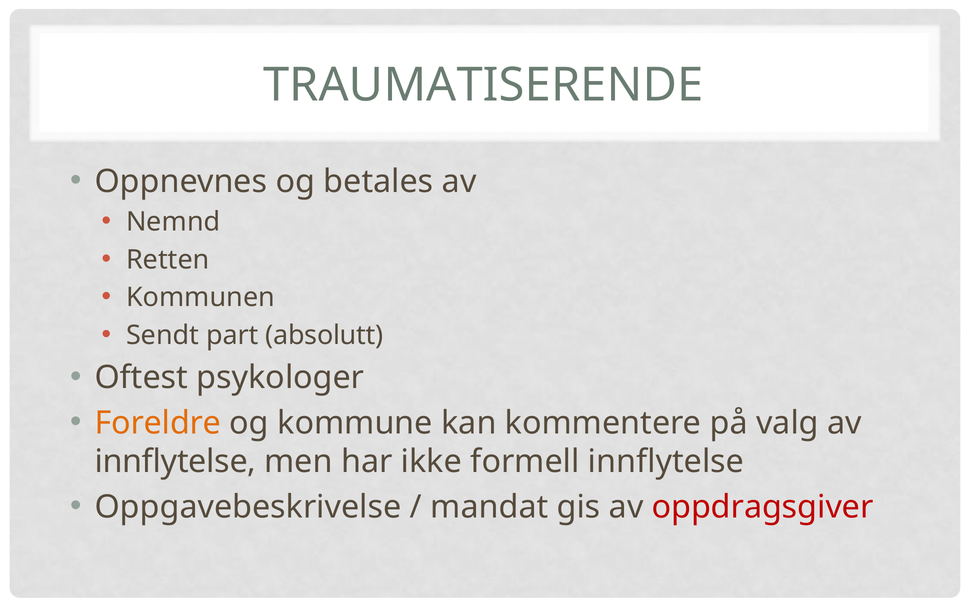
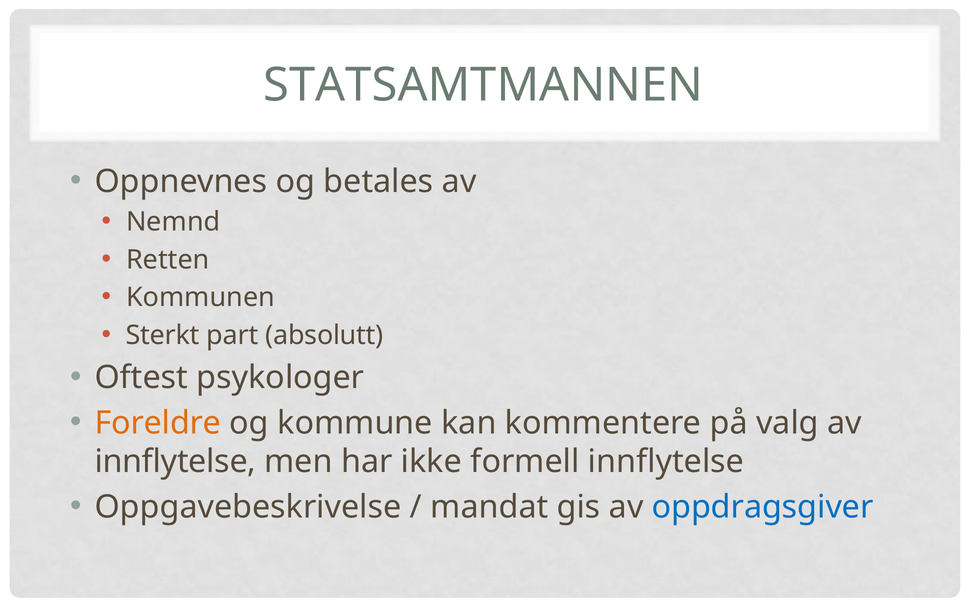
TRAUMATISERENDE: TRAUMATISERENDE -> STATSAMTMANNEN (483, 85)
Sendt: Sendt -> Sterkt (163, 335)
oppdragsgiver colour: red -> blue (763, 507)
